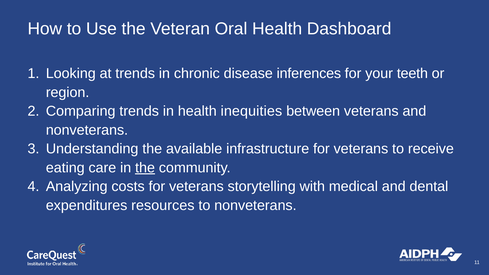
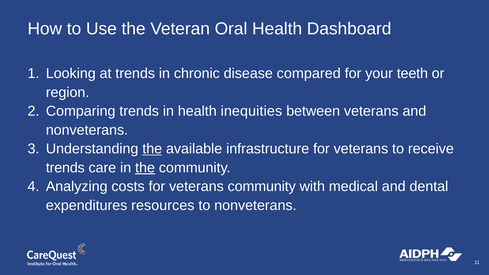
inferences: inferences -> compared (309, 74)
the underline: none -> present (152, 149)
eating: eating -> trends (65, 168)
veterans storytelling: storytelling -> community (262, 187)
